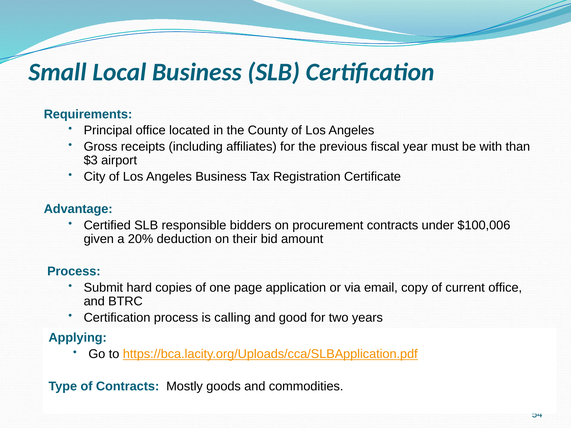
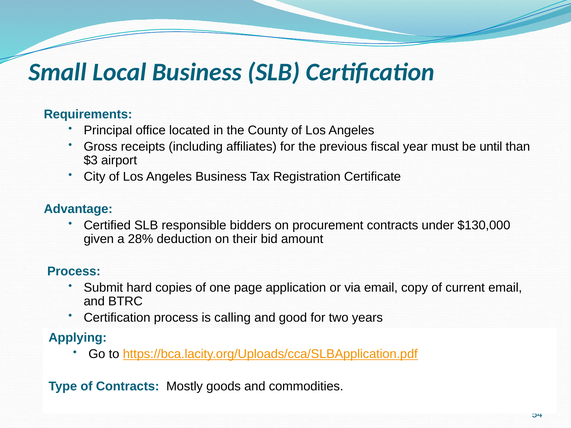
with: with -> until (491, 147)
$100,006: $100,006 -> $130,000 (484, 225)
20%: 20% -> 28% (141, 239)
current office: office -> email (505, 288)
